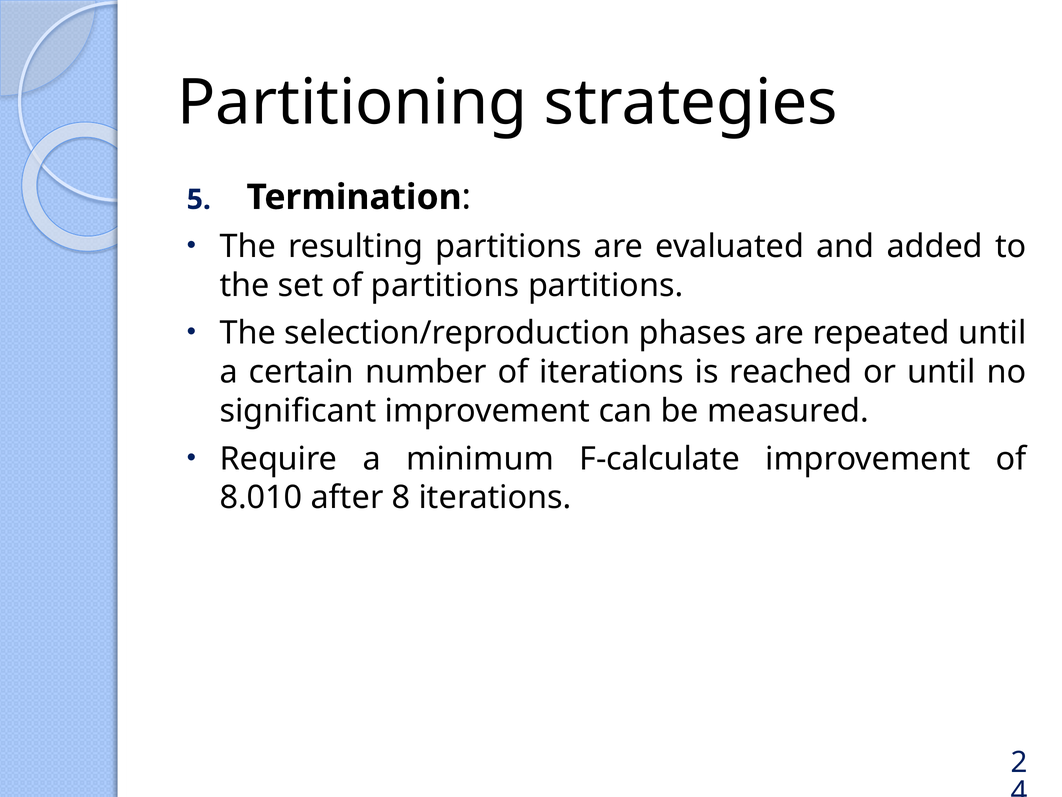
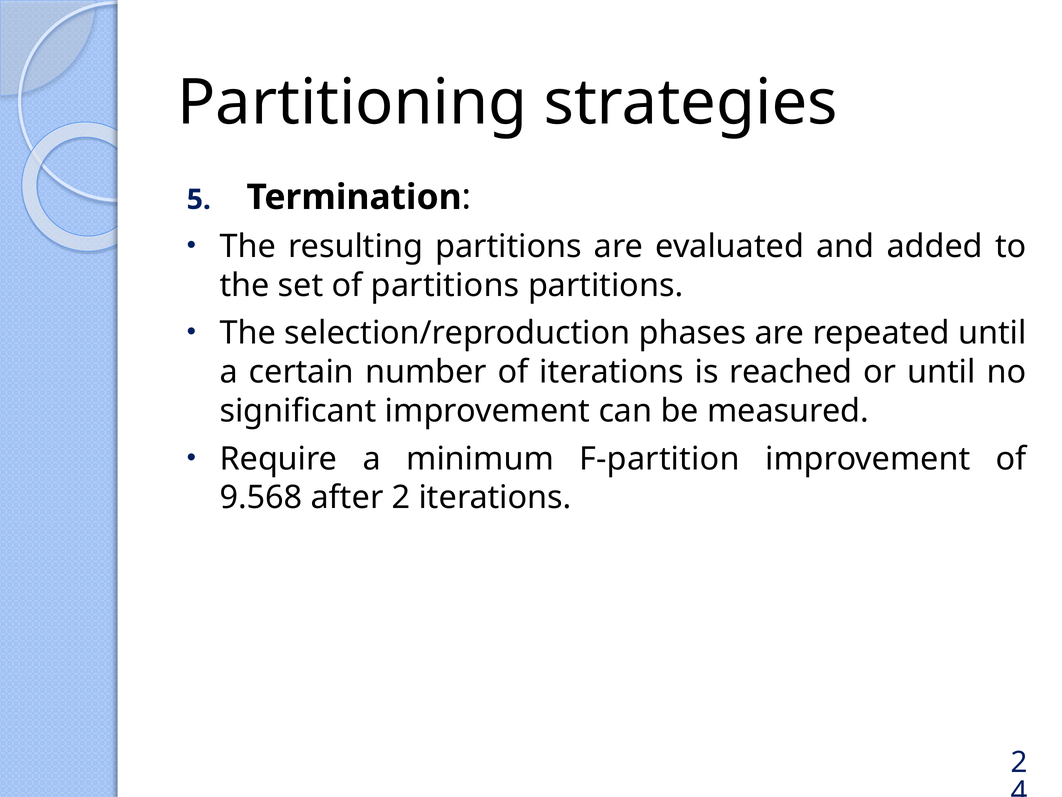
F-calculate: F-calculate -> F-partition (660, 459)
8.010: 8.010 -> 9.568 (261, 497)
after 8: 8 -> 2 (401, 497)
